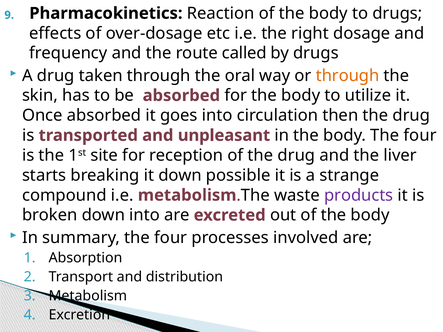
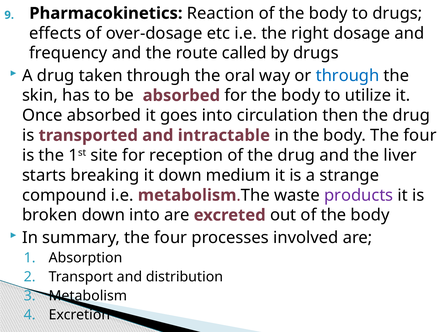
through colour: orange -> blue (348, 76)
unpleasant: unpleasant -> intractable (224, 135)
possible: possible -> medium (238, 175)
